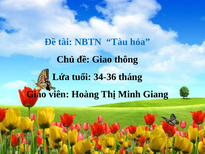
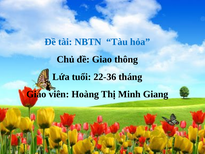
34-36: 34-36 -> 22-36 (105, 77)
